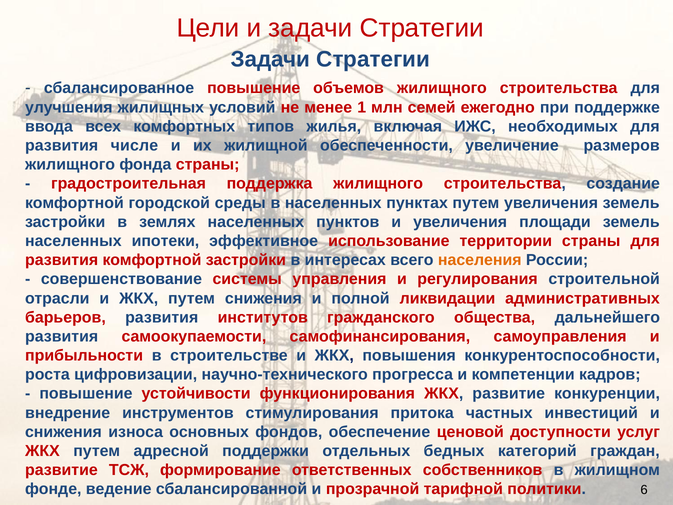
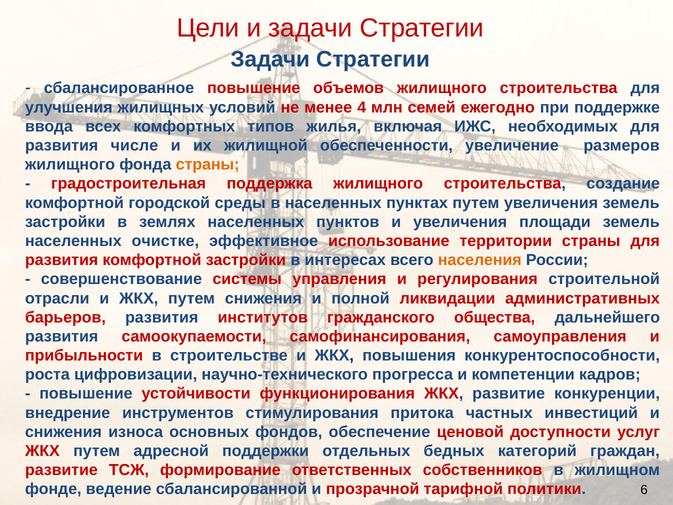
1: 1 -> 4 (362, 107)
страны colour: red -> orange (208, 165)
ипотеки: ипотеки -> очистке (165, 241)
